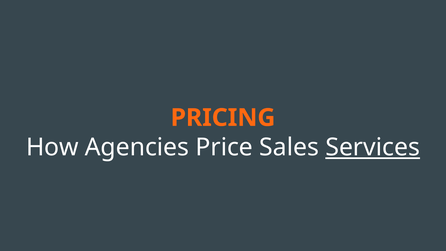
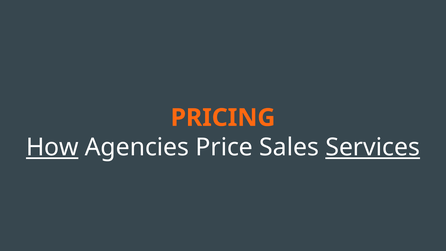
How underline: none -> present (52, 147)
